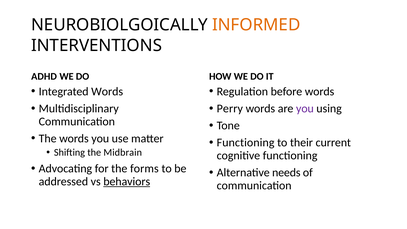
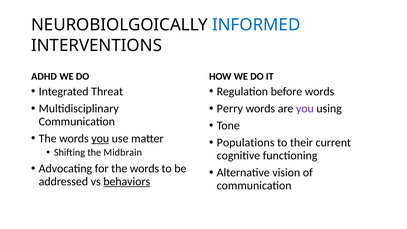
INFORMED colour: orange -> blue (256, 25)
Integrated Words: Words -> Threat (107, 92)
you underline: none -> present (100, 138)
Functioning: Functioning -> Populations (246, 143)
for the forms: forms -> words (145, 169)
needs: needs -> vision (286, 173)
